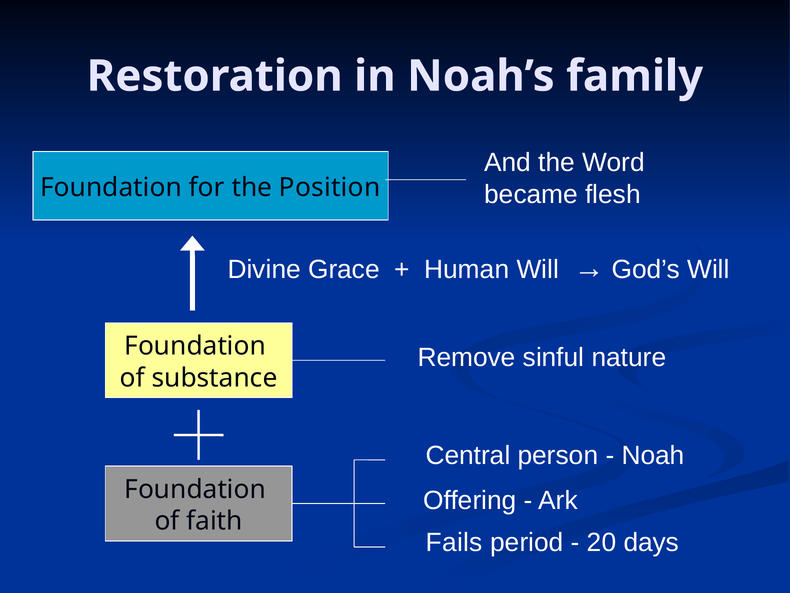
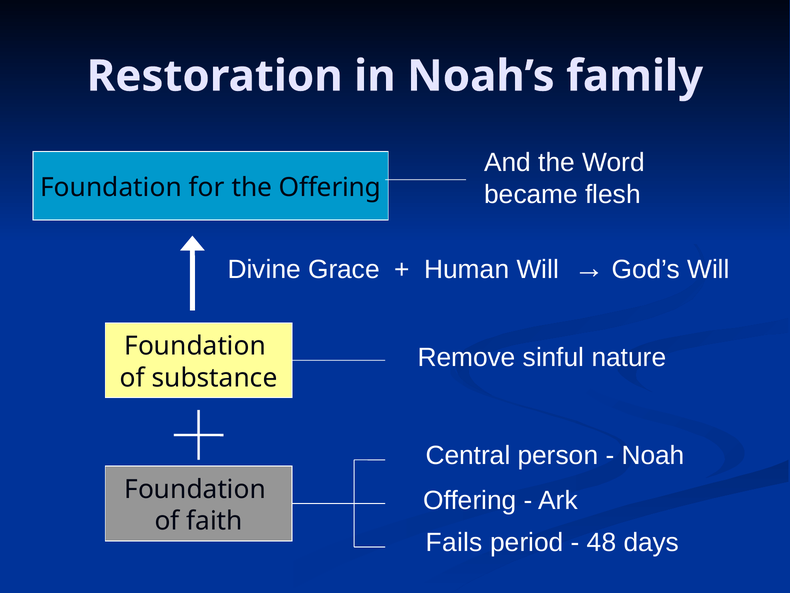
the Position: Position -> Offering (330, 188)
20: 20 -> 48 (602, 542)
